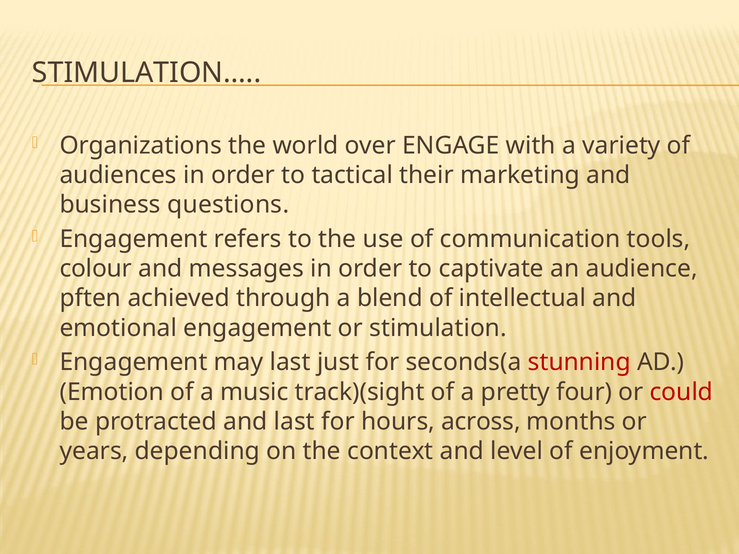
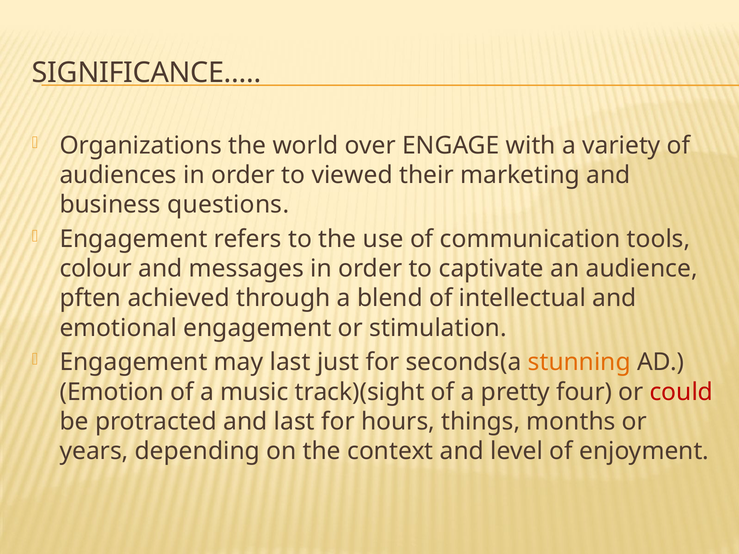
STIMULATION…: STIMULATION… -> SIGNIFICANCE… (147, 73)
tactical: tactical -> viewed (352, 175)
stunning colour: red -> orange (579, 363)
across: across -> things (481, 422)
